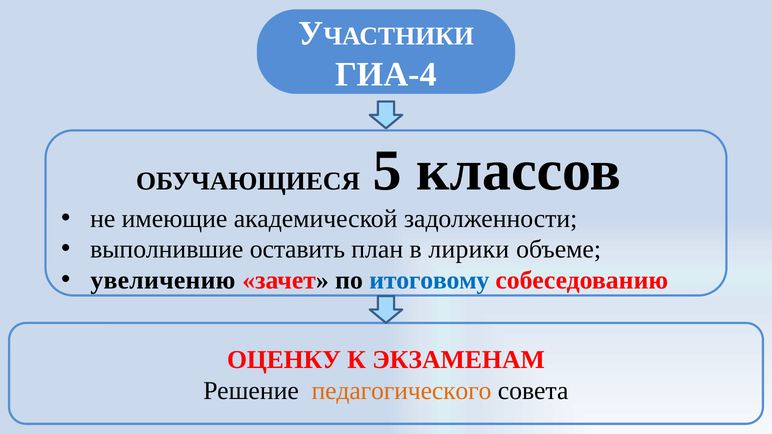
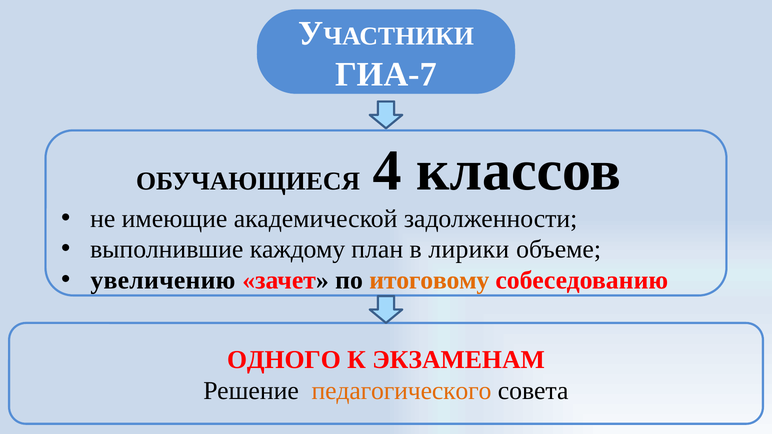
ГИА-4: ГИА-4 -> ГИА-7 (386, 75)
5: 5 -> 4 (387, 171)
оставить: оставить -> каждому (297, 250)
итоговому colour: blue -> orange (429, 280)
ОЦЕНКУ: ОЦЕНКУ -> ОДНОГО (284, 360)
